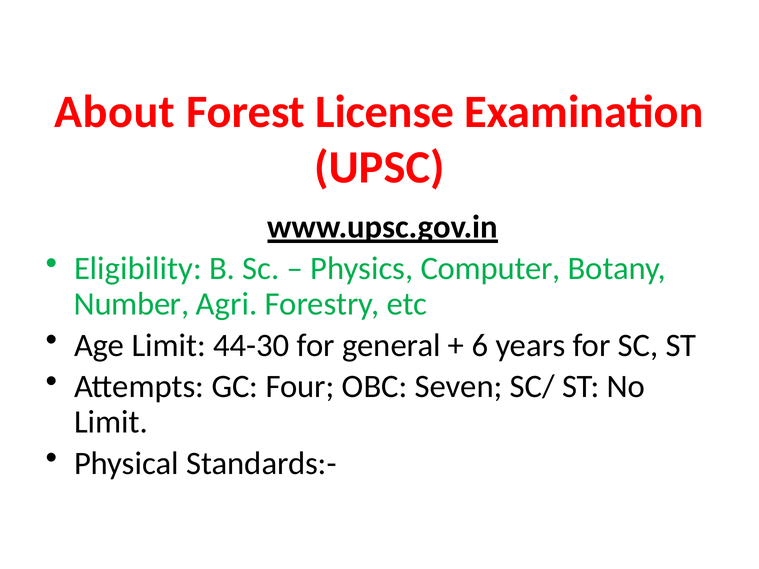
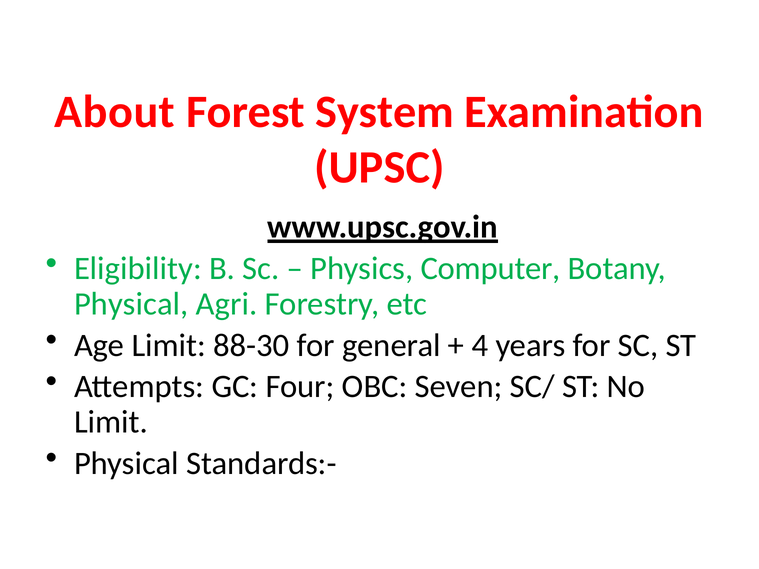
License: License -> System (385, 112)
Number: Number -> Physical (131, 304)
44-30: 44-30 -> 88-30 (251, 345)
6: 6 -> 4 (480, 345)
